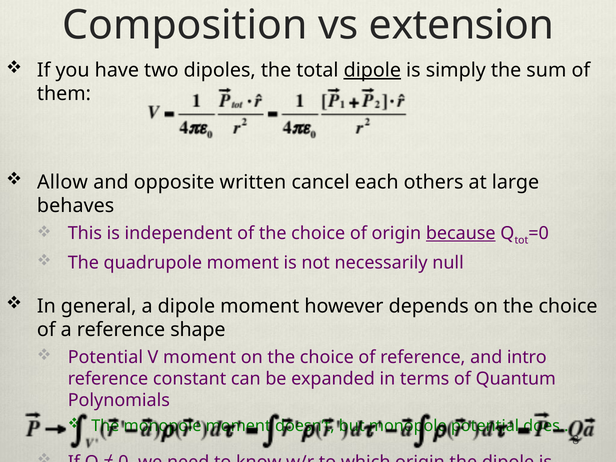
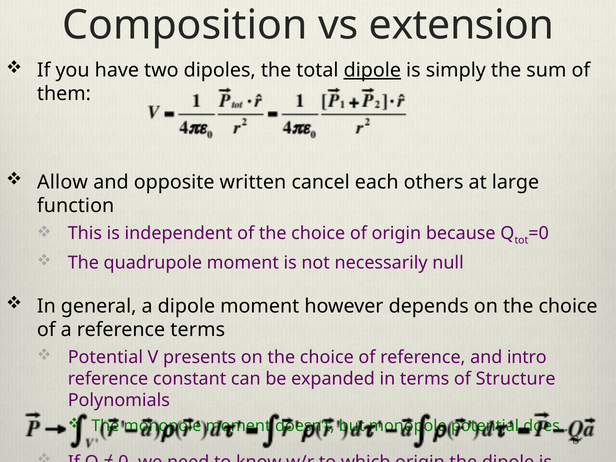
behaves: behaves -> function (76, 206)
because underline: present -> none (461, 233)
reference shape: shape -> terms (198, 330)
V moment: moment -> presents (200, 357)
Quantum: Quantum -> Structure (516, 379)
